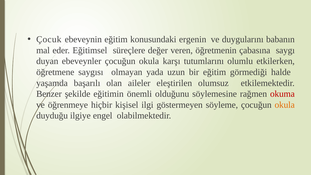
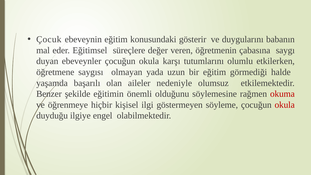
ergenin: ergenin -> gösterir (193, 39)
eleştirilen: eleştirilen -> nedeniyle (174, 83)
okula colour: orange -> red (285, 105)
